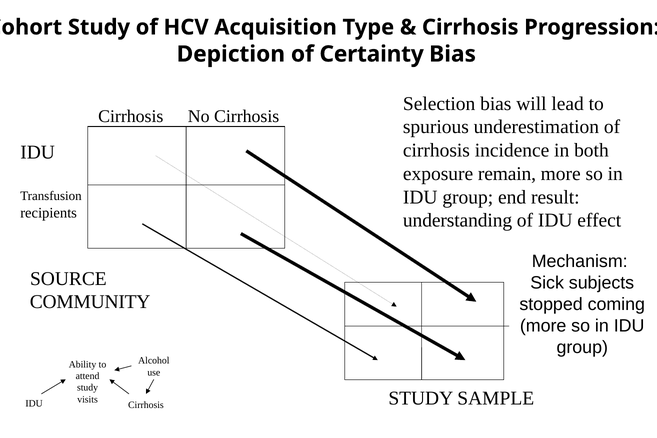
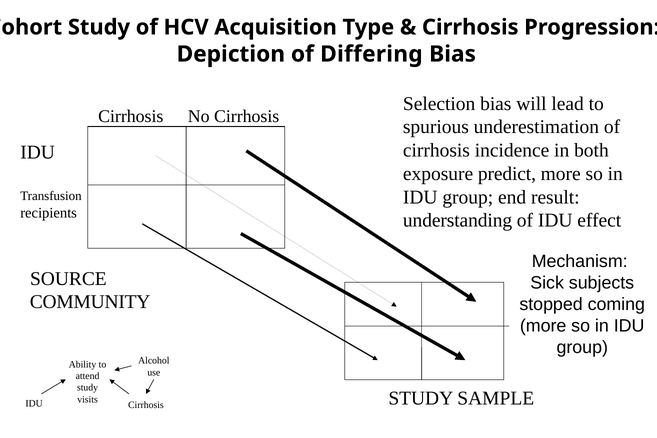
Certainty: Certainty -> Differing (371, 54)
remain: remain -> predict (507, 174)
